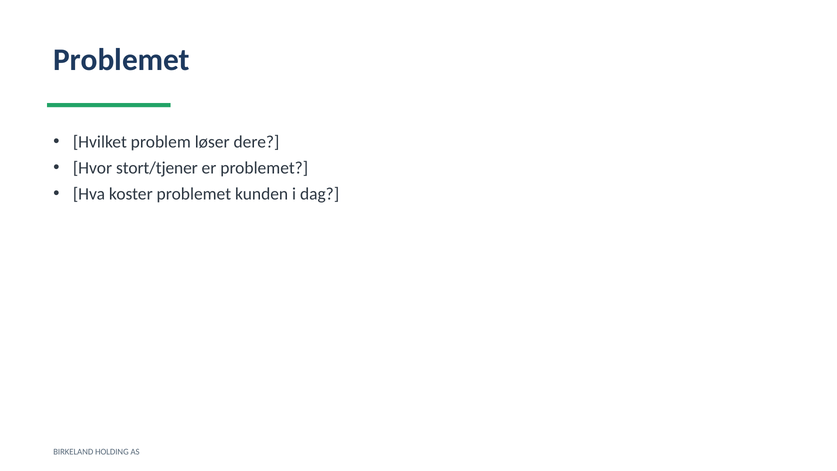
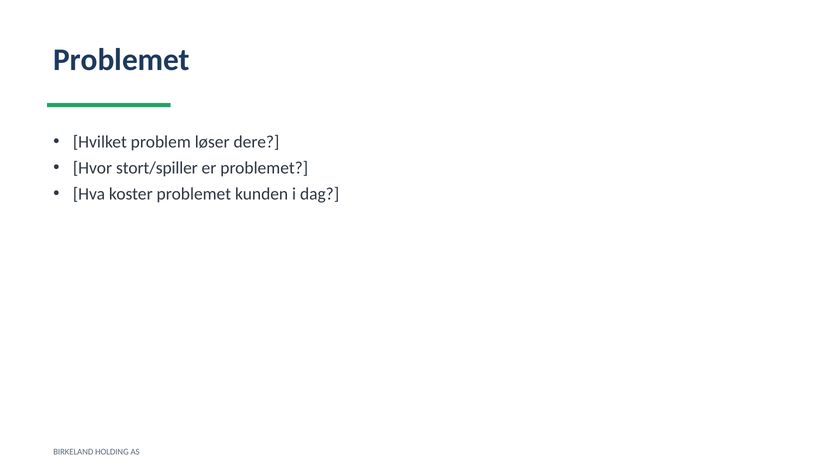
stort/tjener: stort/tjener -> stort/spiller (157, 168)
